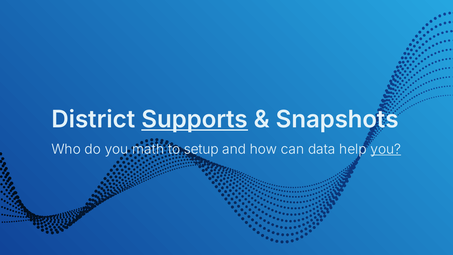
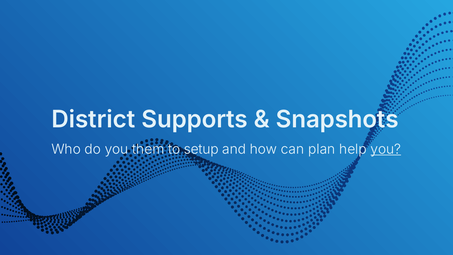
Supports underline: present -> none (195, 119)
math: math -> them (148, 149)
data: data -> plan (322, 149)
